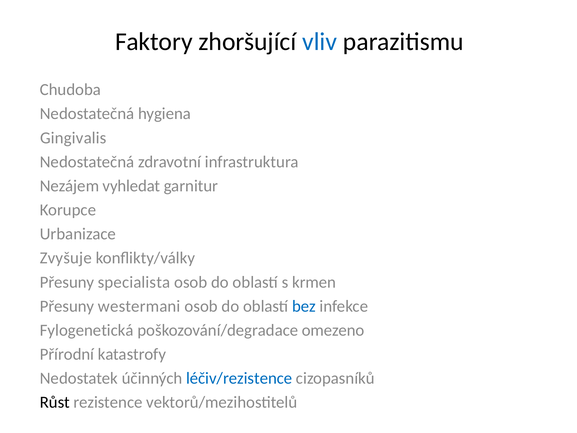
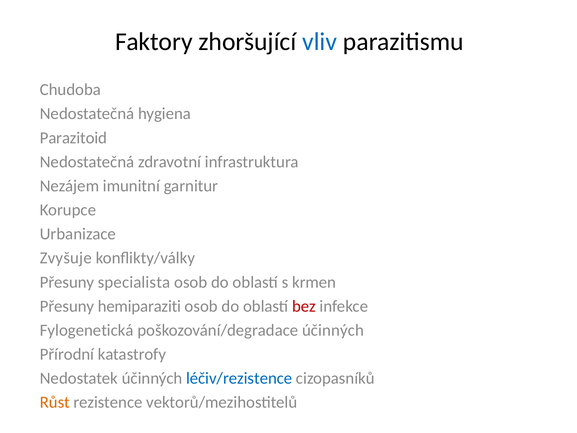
Gingivalis: Gingivalis -> Parazitoid (73, 138)
vyhledat: vyhledat -> imunitní (131, 186)
westermani: westermani -> hemiparaziti (139, 306)
bez colour: blue -> red (304, 306)
poškozování/degradace omezeno: omezeno -> účinných (333, 330)
Růst colour: black -> orange (55, 402)
